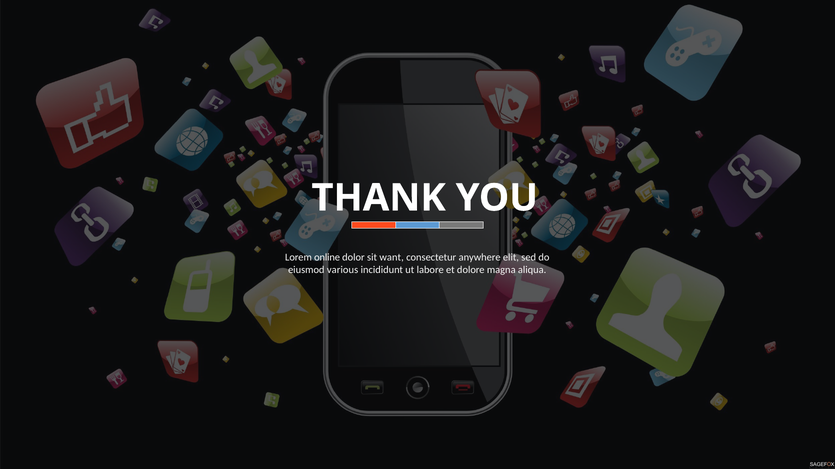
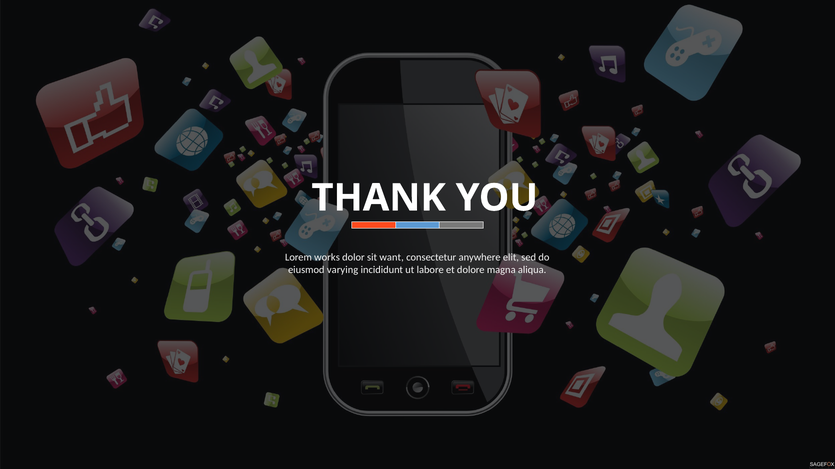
online: online -> works (327, 258)
various: various -> varying (343, 270)
